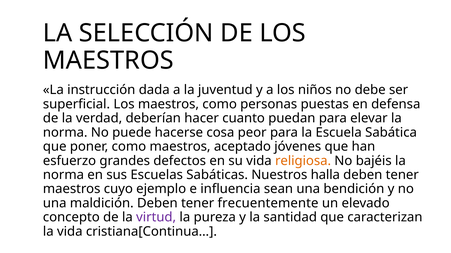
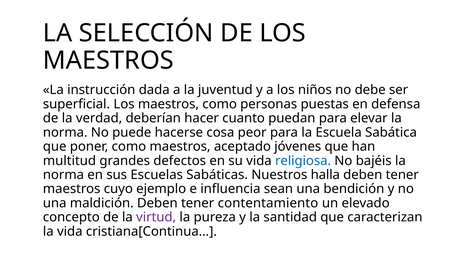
esfuerzo: esfuerzo -> multitud (69, 161)
religiosa colour: orange -> blue (303, 161)
frecuentemente: frecuentemente -> contentamiento (268, 204)
